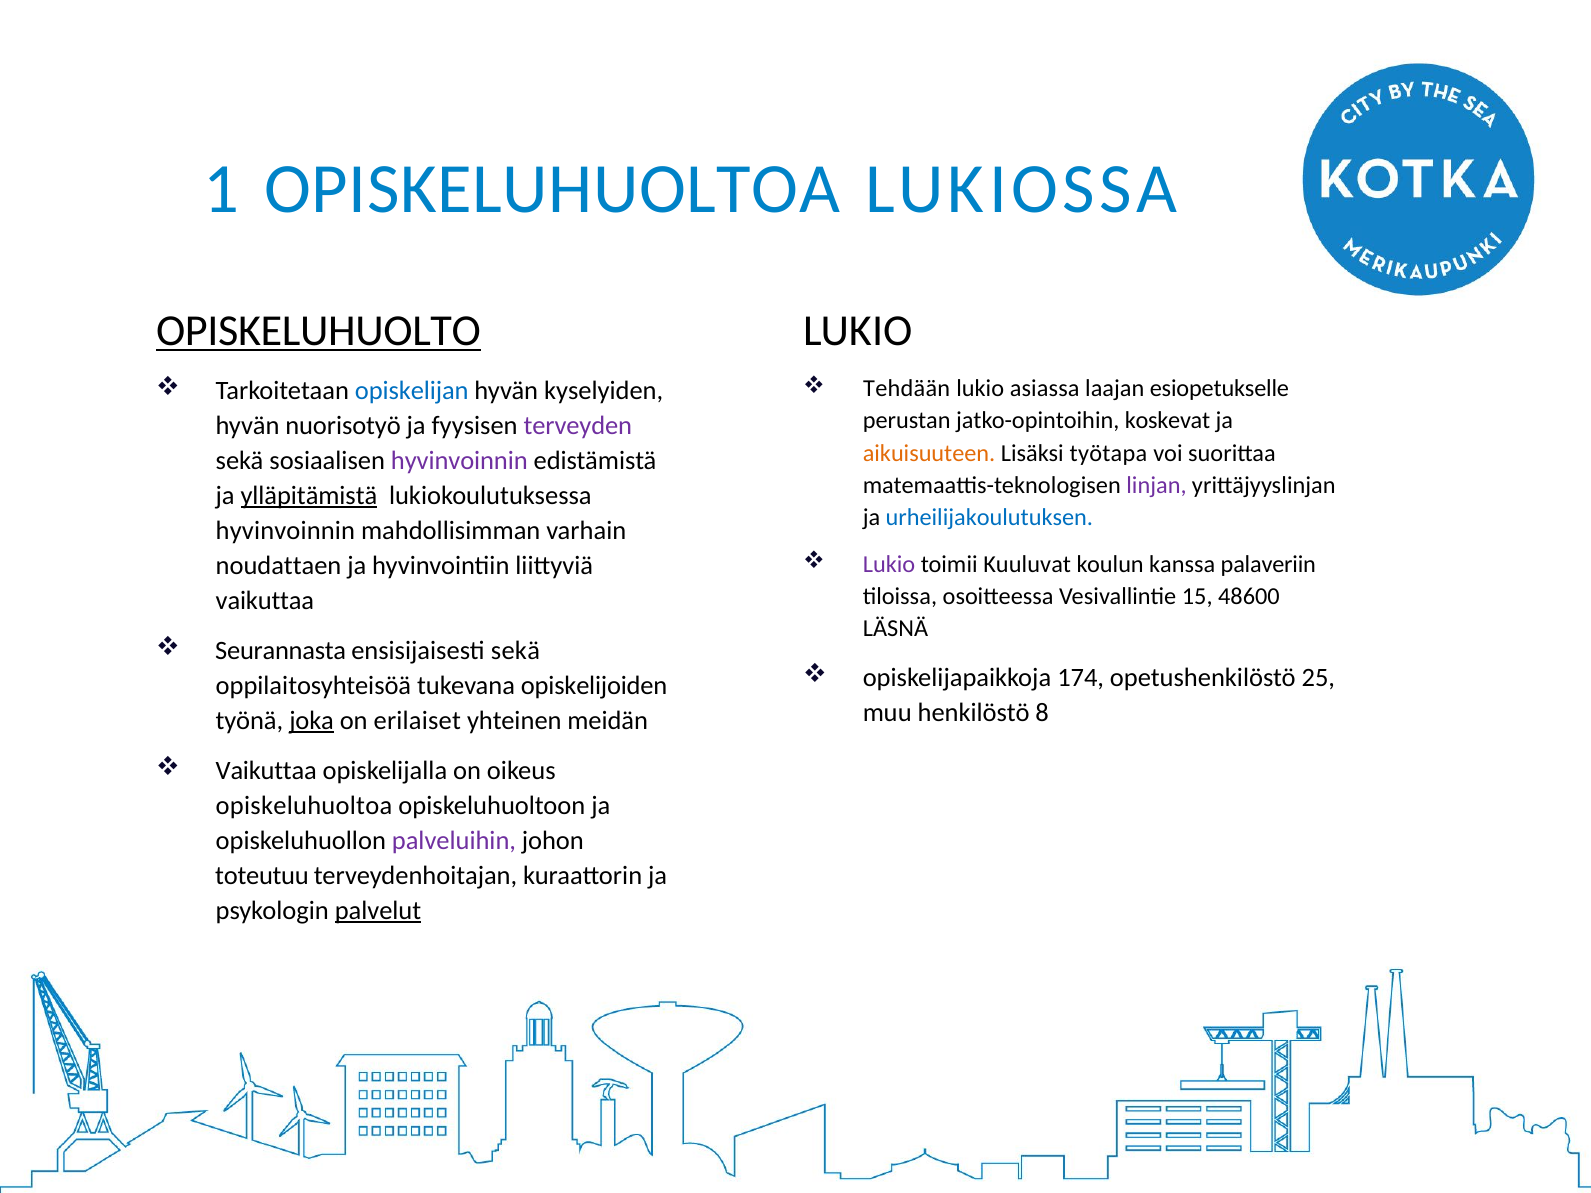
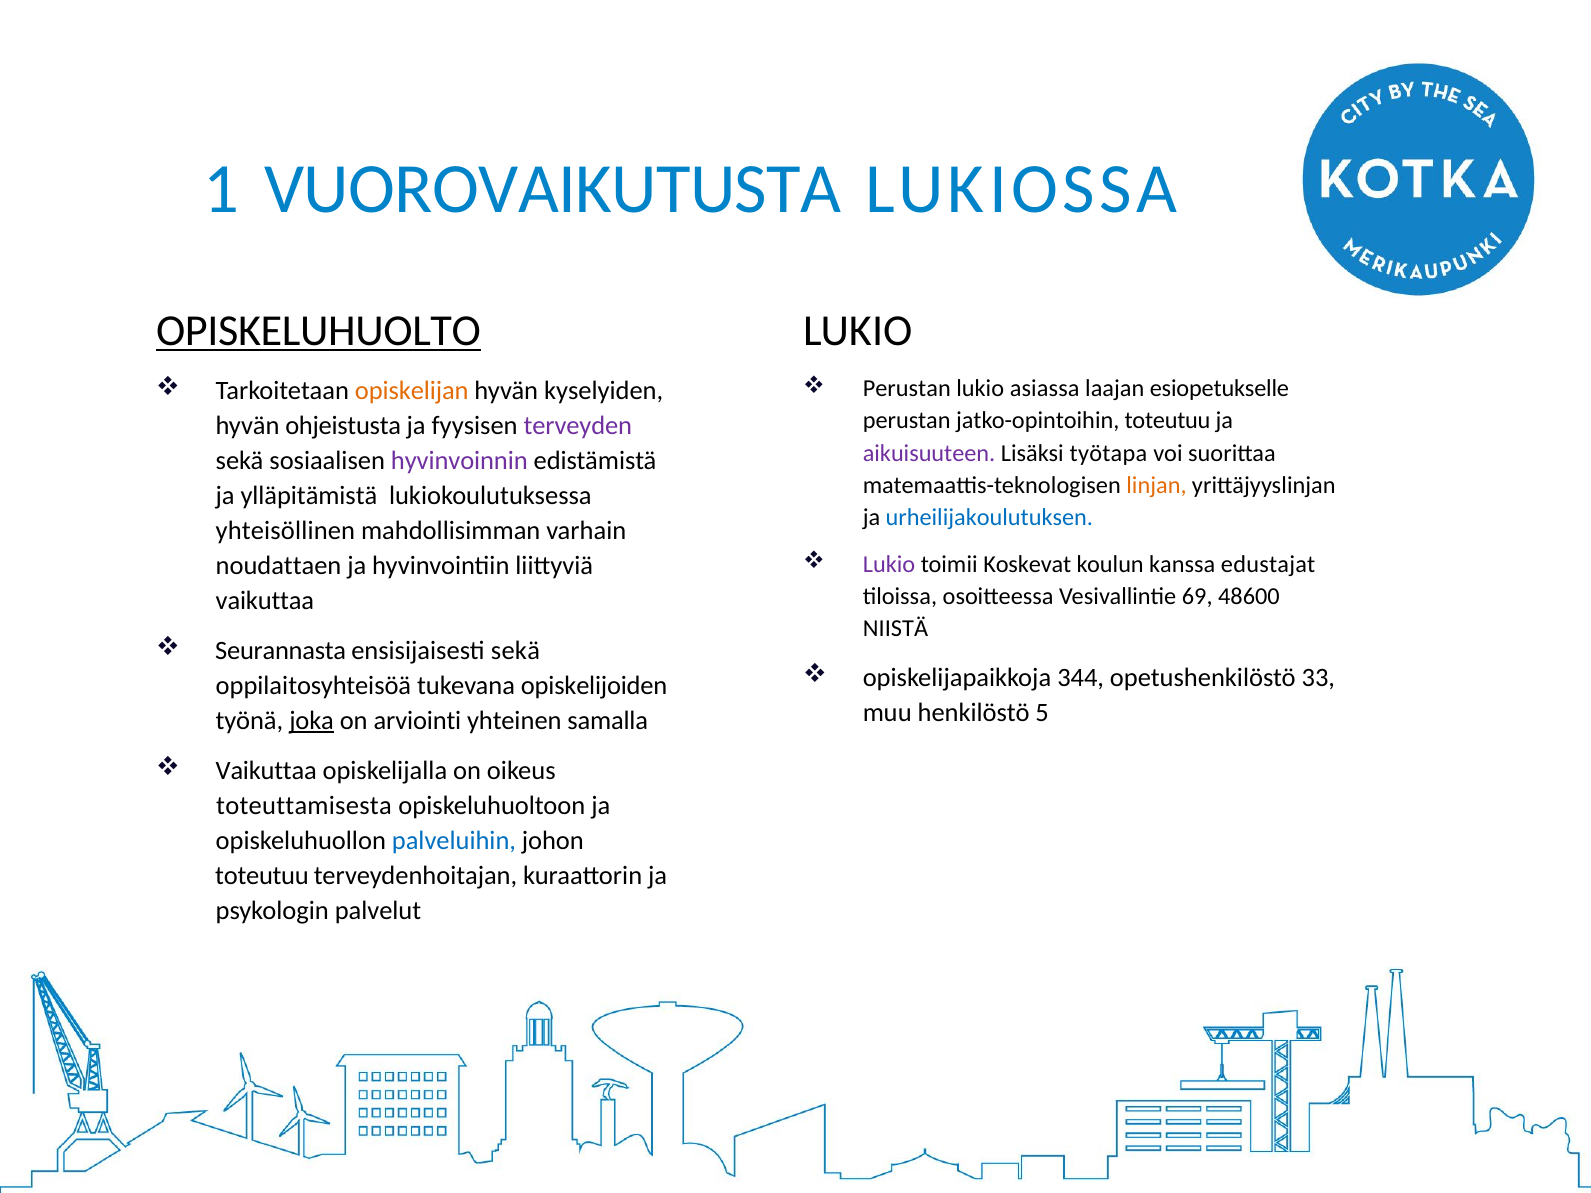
1 OPISKELUHUOLTOA: OPISKELUHUOLTOA -> VUOROVAIKUTUSTA (553, 190)
Tehdään: Tehdään -> Perustan (907, 389)
opiskelijan colour: blue -> orange (412, 391)
jatko-opintoihin koskevat: koskevat -> toteutuu (1168, 421)
nuorisotyö: nuorisotyö -> ohjeistusta (343, 426)
aikuisuuteen colour: orange -> purple (929, 453)
linjan colour: purple -> orange (1156, 485)
ylläpitämistä underline: present -> none (309, 496)
hyvinvoinnin: hyvinvoinnin -> yhteisöllinen (285, 531)
Kuuluvat: Kuuluvat -> Koskevat (1027, 565)
palaveriin: palaveriin -> edustajat (1268, 565)
15: 15 -> 69 (1197, 597)
LÄSNÄ: LÄSNÄ -> NIISTÄ (896, 629)
174: 174 -> 344 (1081, 678)
25: 25 -> 33 (1318, 678)
8: 8 -> 5 (1042, 713)
erilaiset: erilaiset -> arviointi (417, 721)
meidän: meidän -> samalla (608, 721)
opiskeluhuoltoa: opiskeluhuoltoa -> toteuttamisesta (304, 806)
palveluihin colour: purple -> blue (454, 841)
palvelut underline: present -> none (378, 911)
